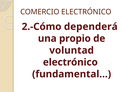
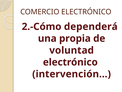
propio: propio -> propia (75, 38)
fundamental…: fundamental… -> intervención… (72, 74)
